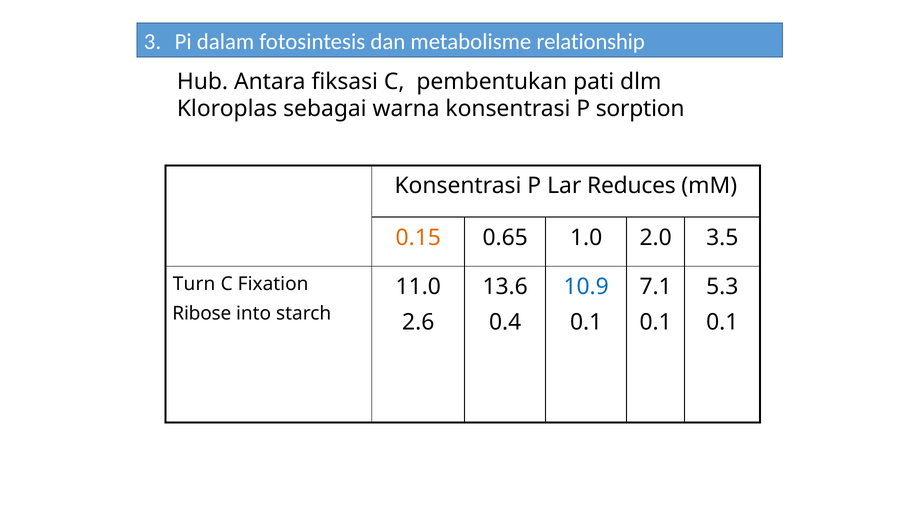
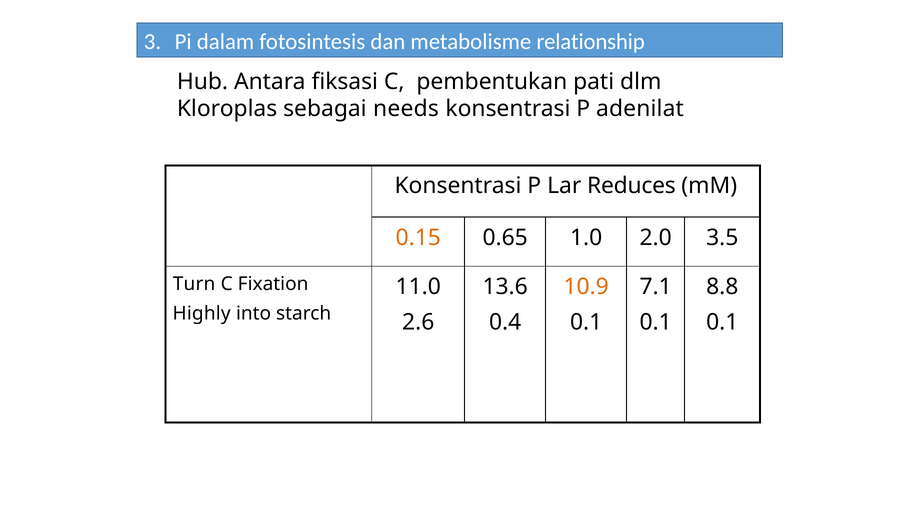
warna: warna -> needs (406, 109)
sorption: sorption -> adenilat (640, 109)
10.9 colour: blue -> orange (586, 287)
5.3: 5.3 -> 8.8 (722, 287)
Ribose: Ribose -> Highly (202, 314)
